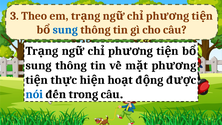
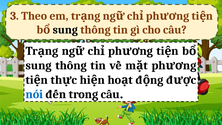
sung colour: blue -> black (65, 30)
